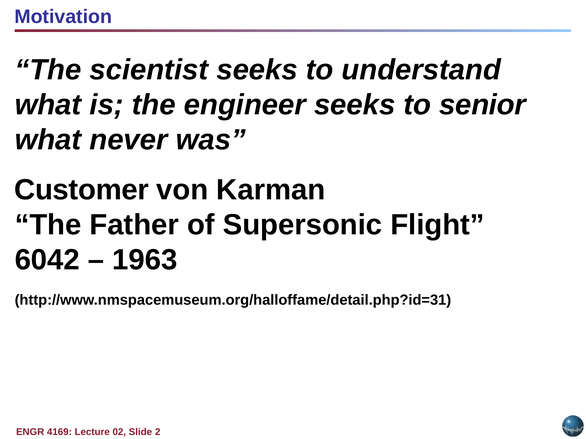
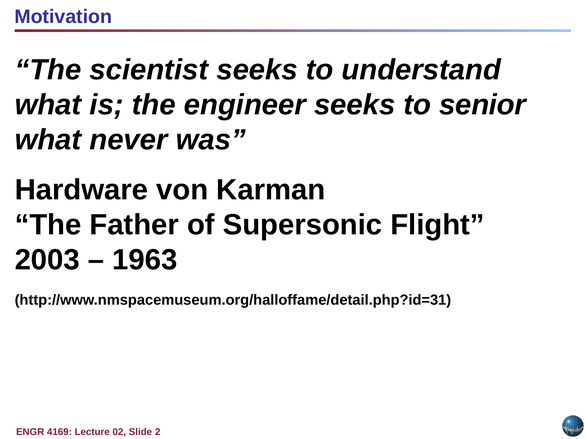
Customer: Customer -> Hardware (81, 190)
6042: 6042 -> 2003 (47, 260)
